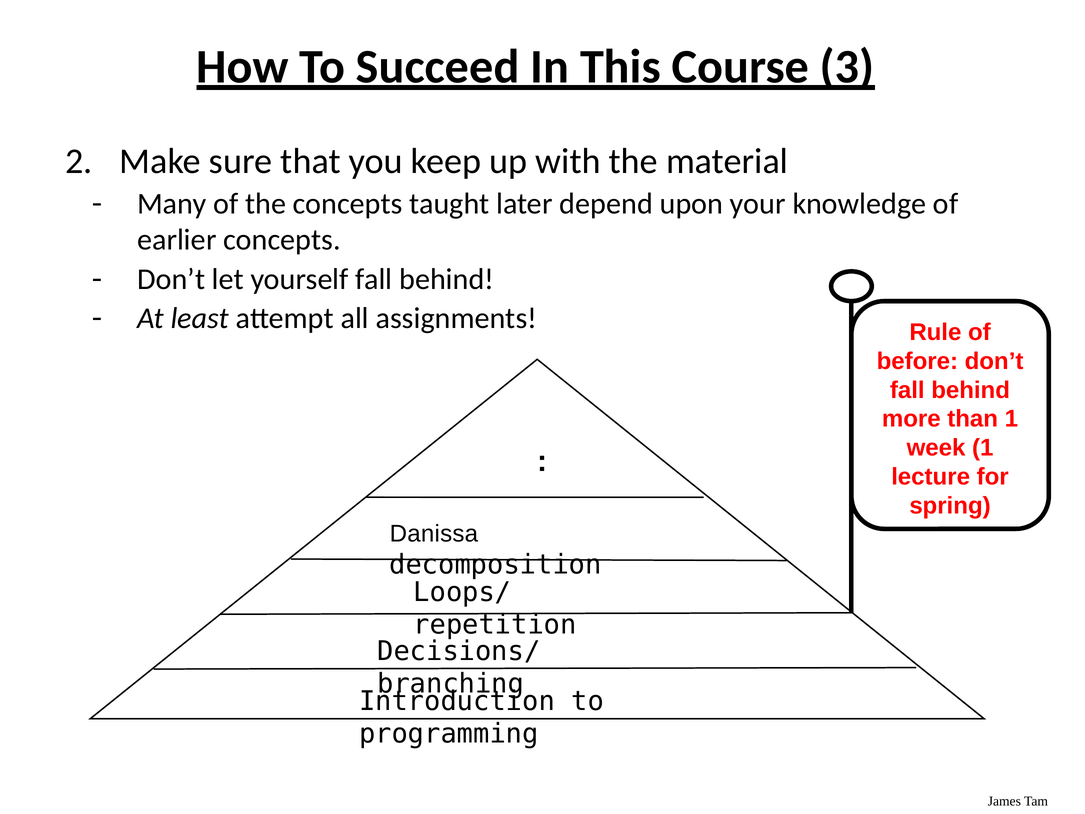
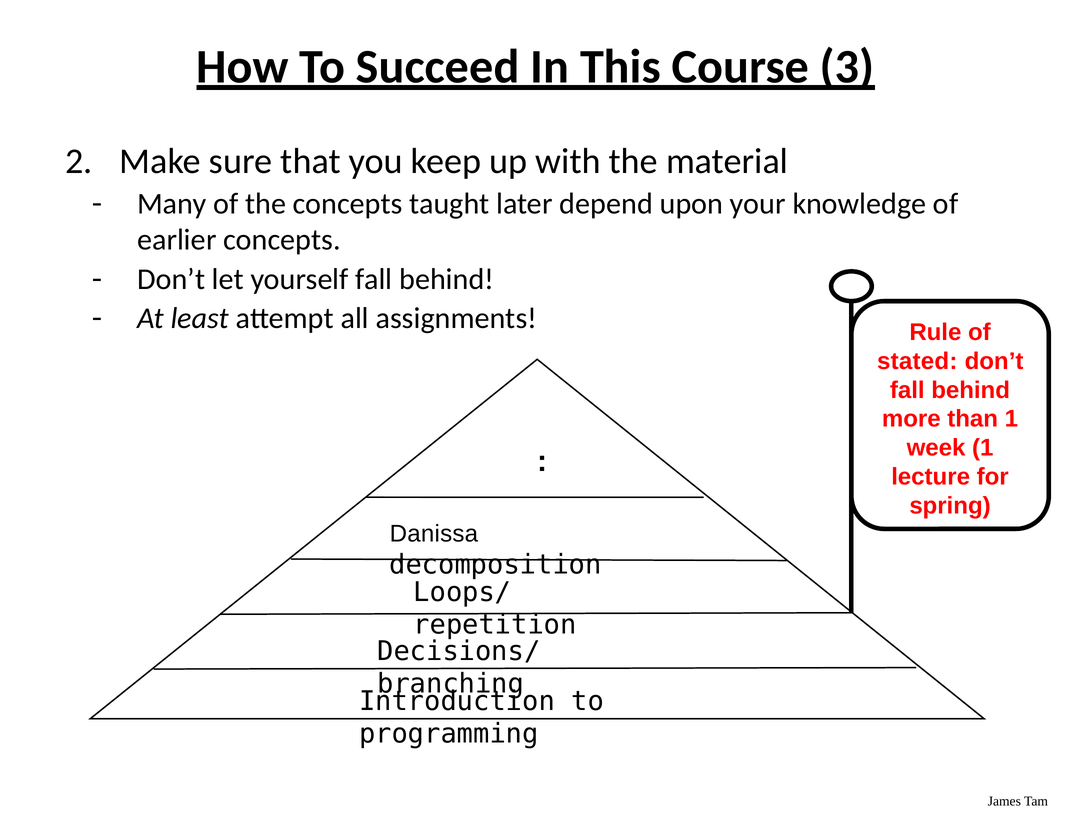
before: before -> stated (917, 361)
